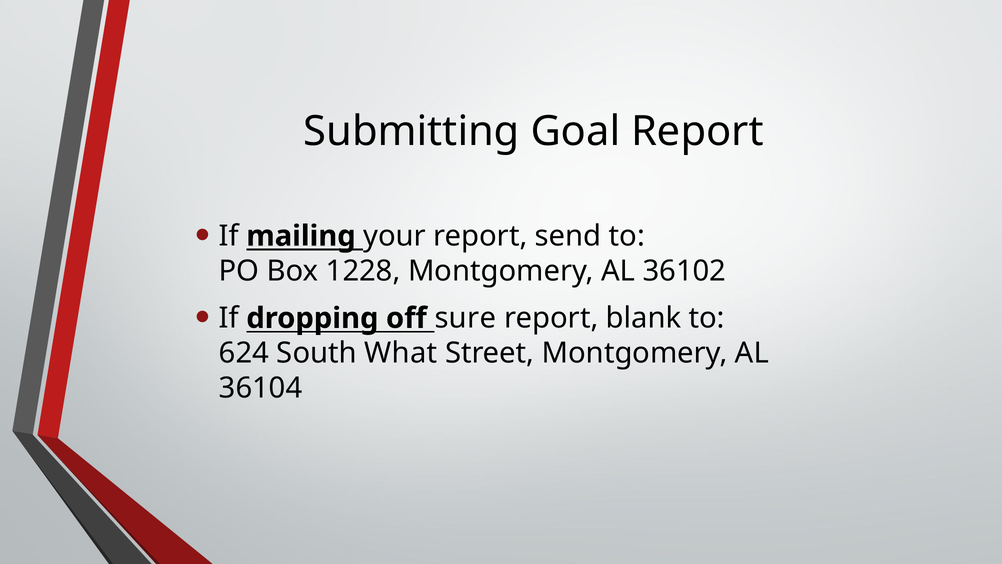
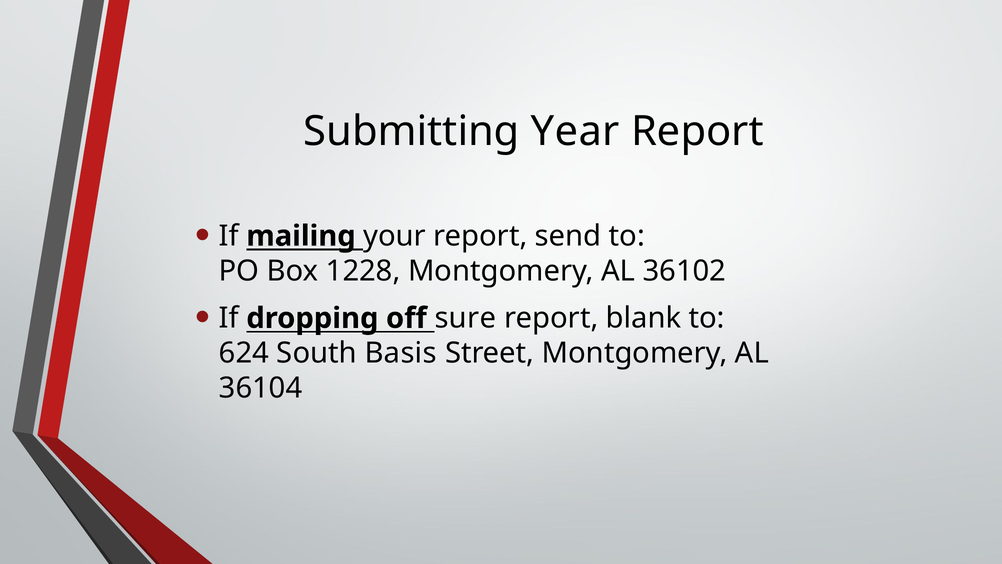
Goal: Goal -> Year (575, 131)
What: What -> Basis (401, 353)
